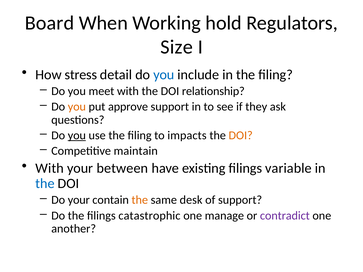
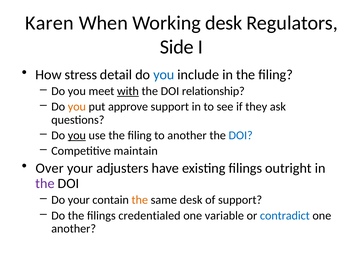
Board: Board -> Karen (49, 23)
Working hold: hold -> desk (224, 23)
Size: Size -> Side (177, 47)
with underline: none -> present (128, 91)
to impacts: impacts -> another (187, 136)
DOI colour: orange -> blue (241, 136)
With: With -> Over (50, 168)
between: between -> adjusters (122, 168)
variable: variable -> outright (288, 168)
the colour: blue -> purple (45, 184)
catastrophic: catastrophic -> credentialed (149, 216)
manage: manage -> variable (224, 216)
contradict colour: purple -> blue (285, 216)
